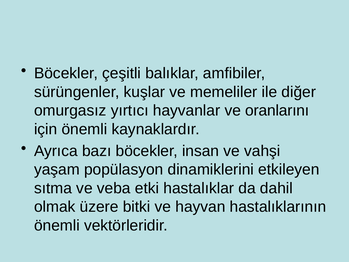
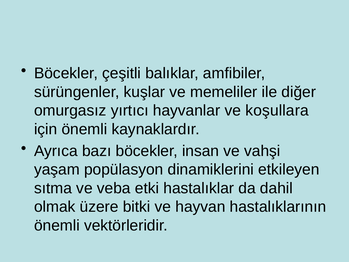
oranlarını: oranlarını -> koşullara (277, 110)
